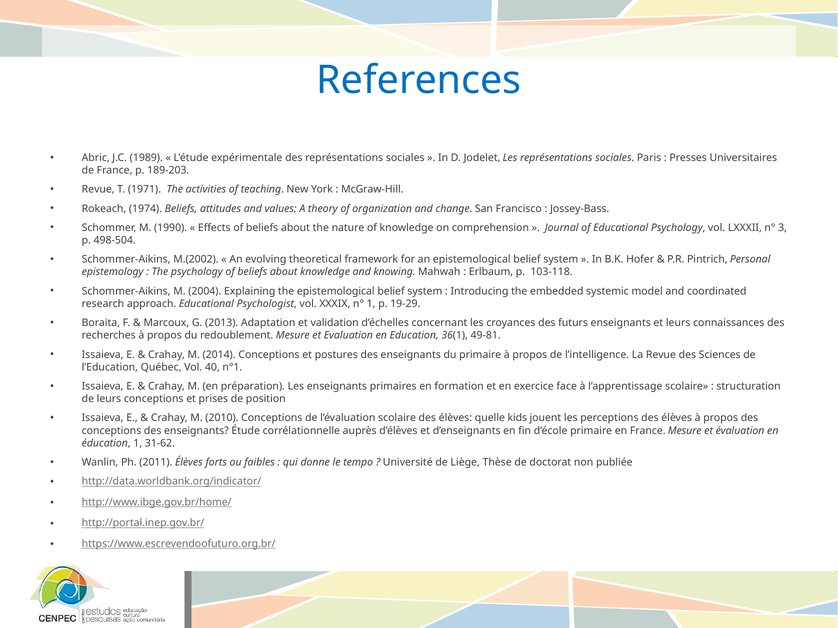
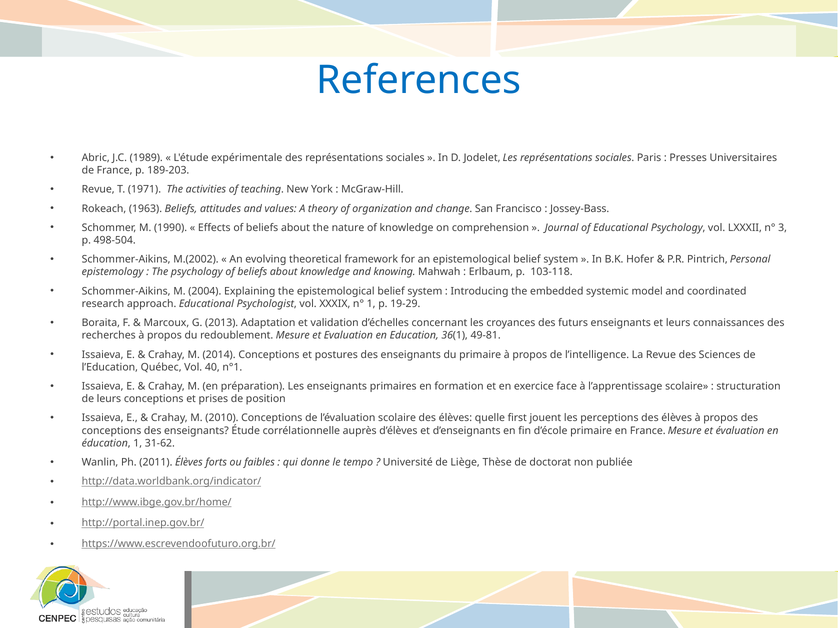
1974: 1974 -> 1963 (146, 209)
kids: kids -> first (517, 418)
